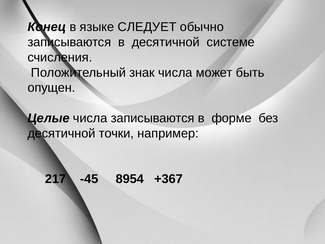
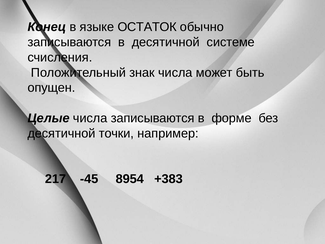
СЛЕДУЕТ: СЛЕДУЕТ -> ОСТАТОК (147, 27)
+367: +367 -> +383 (168, 179)
